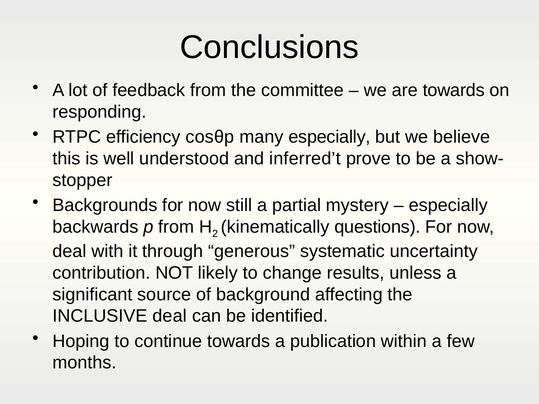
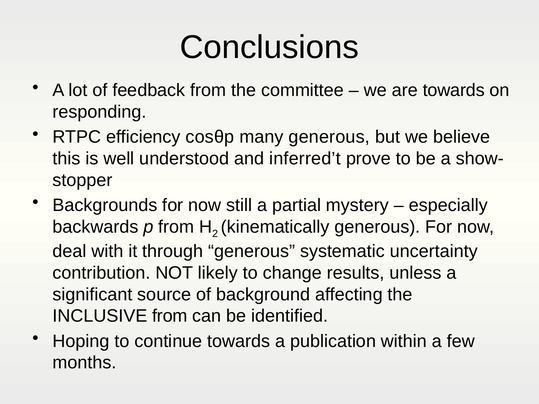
many especially: especially -> generous (329, 137)
kinematically questions: questions -> generous (377, 227)
INCLUSIVE deal: deal -> from (170, 316)
